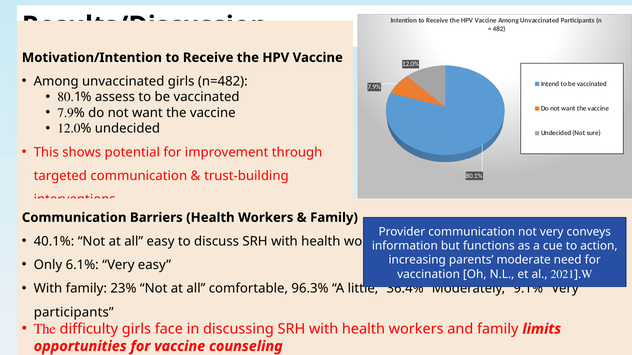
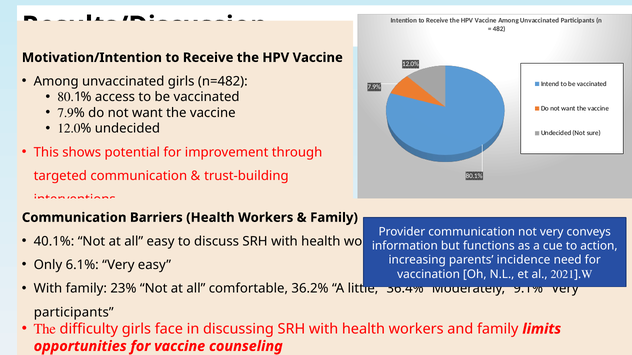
assess: assess -> access (115, 97)
moderate: moderate -> incidence (524, 260)
96.3%: 96.3% -> 36.2% (310, 289)
